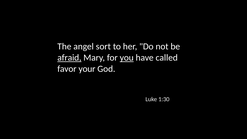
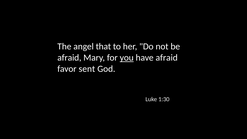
sort: sort -> that (103, 47)
afraid underline: present -> none (69, 58)
have called: called -> afraid (167, 58)
your: your -> sent (87, 69)
